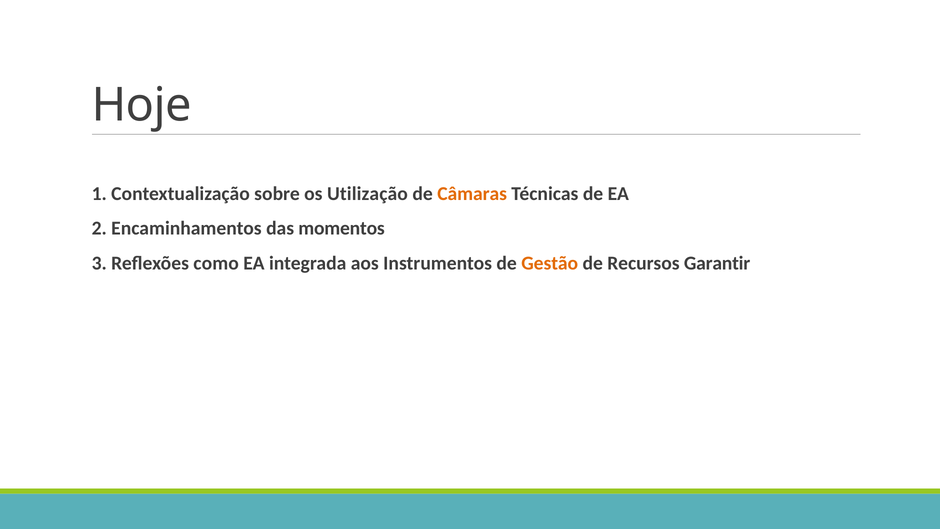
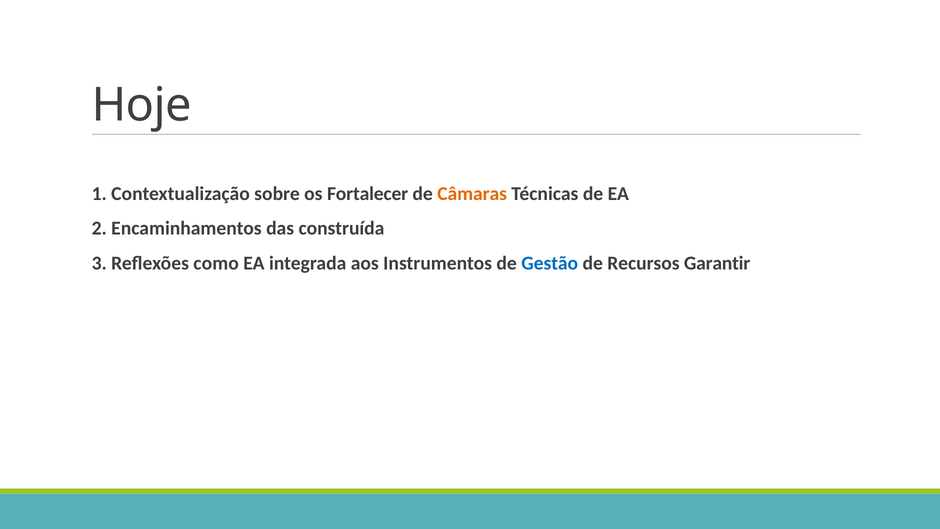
Utilização: Utilização -> Fortalecer (368, 194)
momentos: momentos -> construída (341, 228)
Gestão colour: orange -> blue (550, 263)
